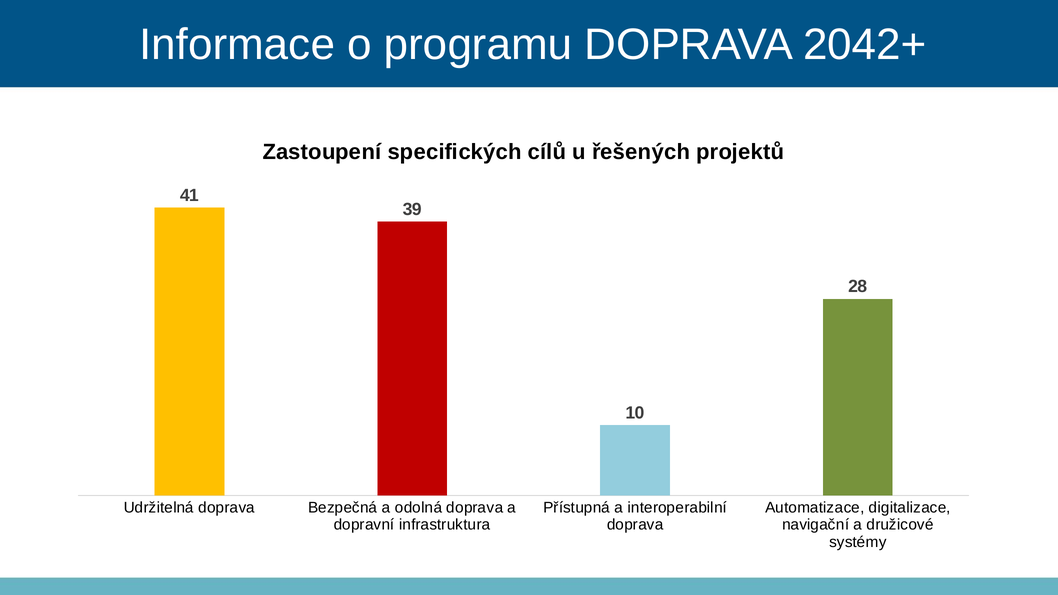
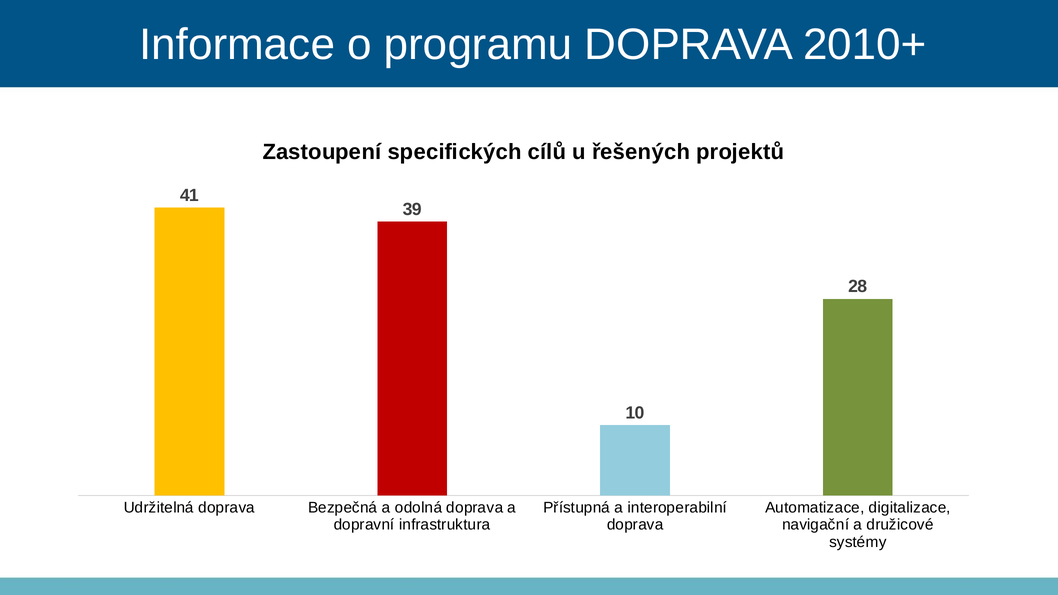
2042+: 2042+ -> 2010+ (865, 45)
